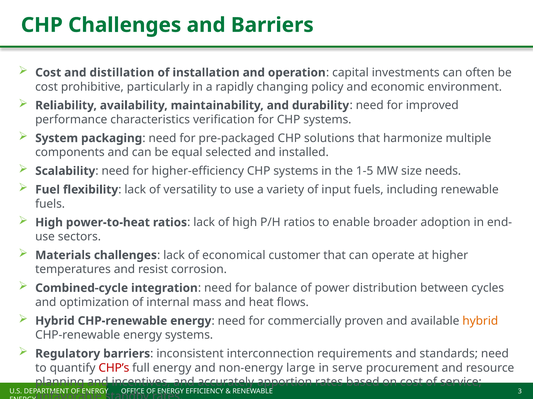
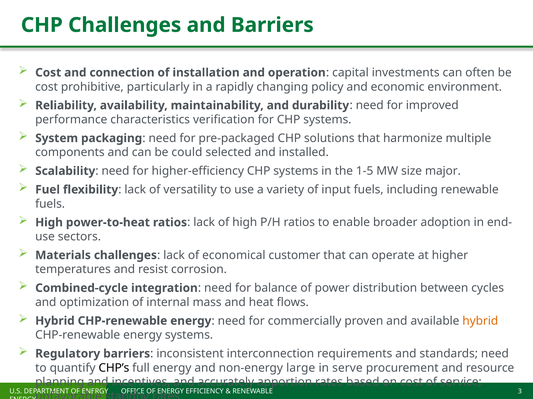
distillation: distillation -> connection (122, 73)
equal: equal -> could (187, 153)
needs: needs -> major (443, 171)
CHP’s colour: red -> black (114, 368)
